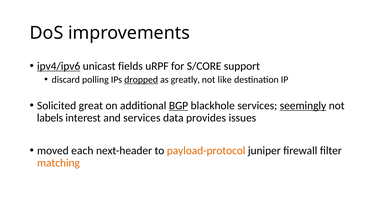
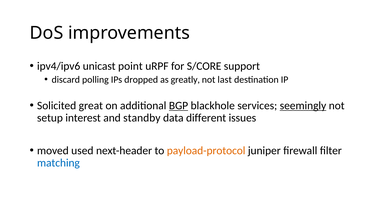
ipv4/ipv6 underline: present -> none (59, 66)
fields: fields -> point (130, 66)
dropped underline: present -> none (141, 79)
like: like -> last (225, 79)
labels: labels -> setup (50, 118)
and services: services -> standby (142, 118)
provides: provides -> different (206, 118)
each: each -> used (82, 150)
matching colour: orange -> blue (58, 162)
